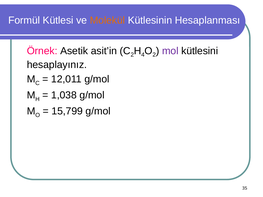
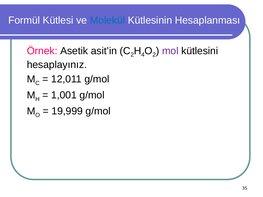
Molekül colour: orange -> blue (107, 20)
1,038: 1,038 -> 1,001 (64, 95)
15,799: 15,799 -> 19,999 (67, 111)
